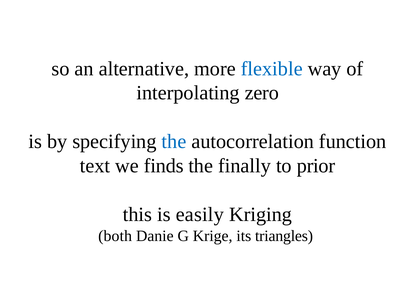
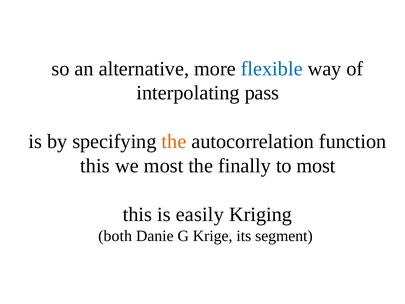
zero: zero -> pass (262, 93)
the colour: blue -> orange (174, 141)
text: text -> this (95, 166)
we finds: finds -> most (164, 166)
to prior: prior -> most (316, 166)
triangles: triangles -> segment (284, 236)
